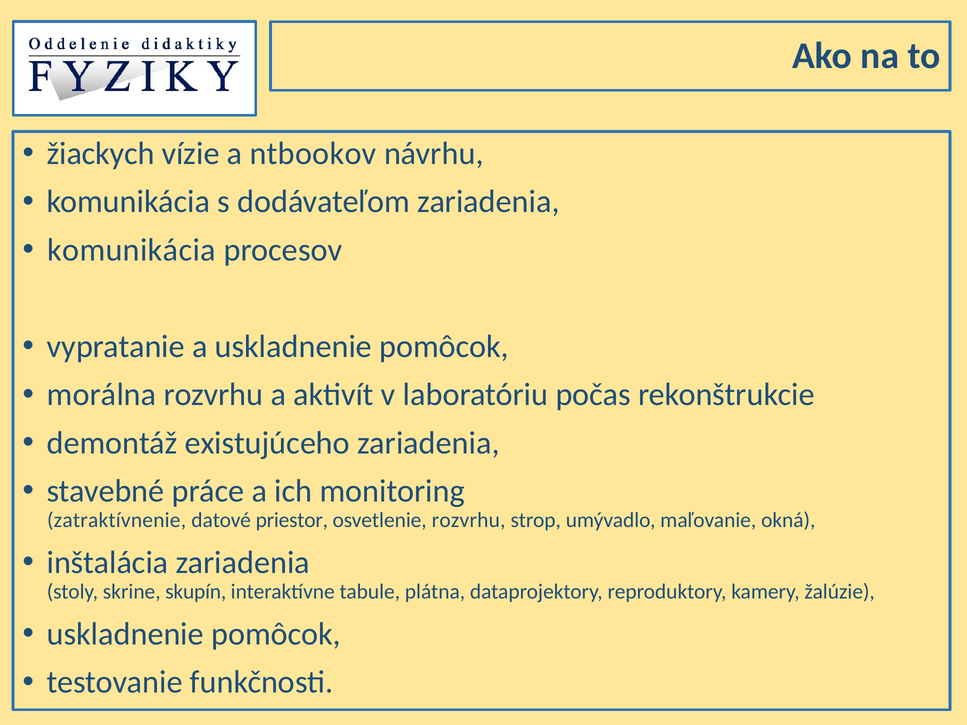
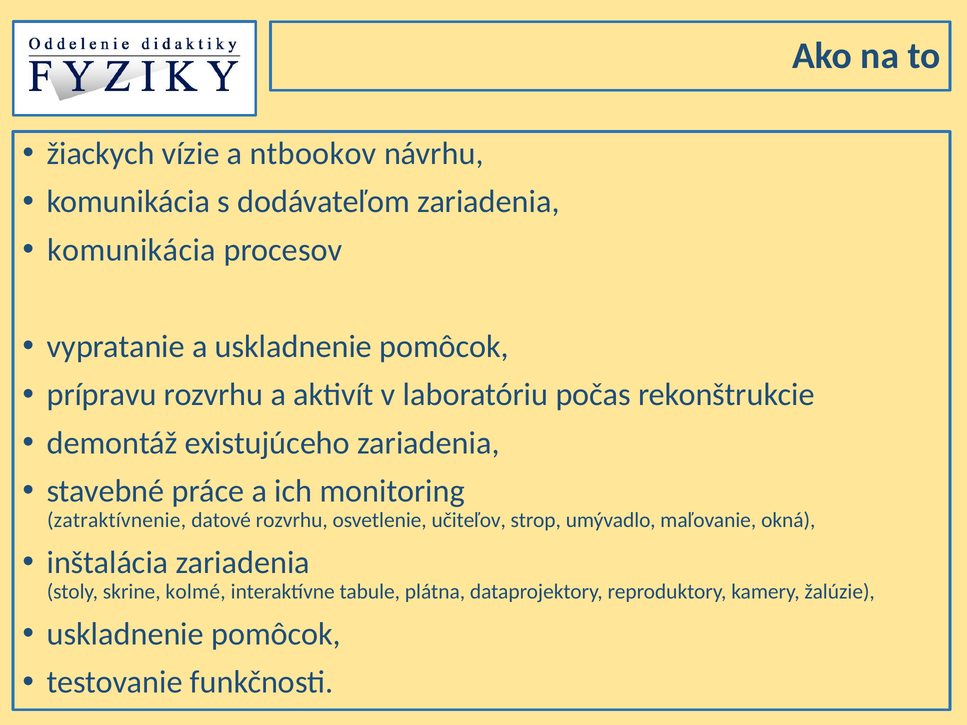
morálna: morálna -> prípravu (102, 395)
datové priestor: priestor -> rozvrhu (292, 520)
osvetlenie rozvrhu: rozvrhu -> učiteľov (469, 520)
skupín: skupín -> kolmé (196, 592)
